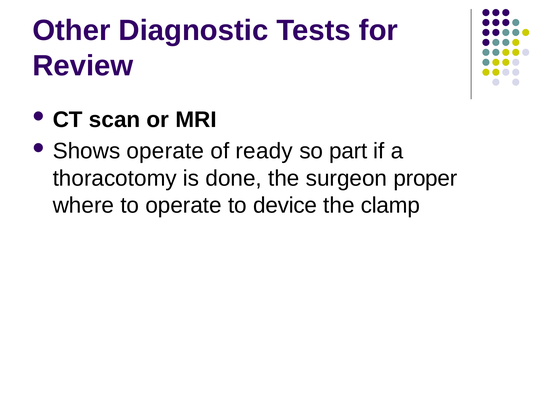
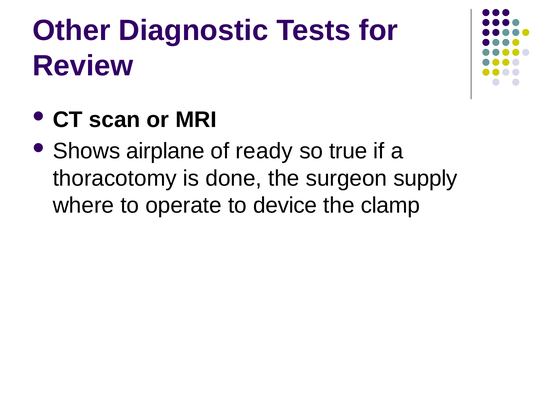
Shows operate: operate -> airplane (166, 151)
part: part -> true (348, 151)
proper: proper -> supply (425, 178)
